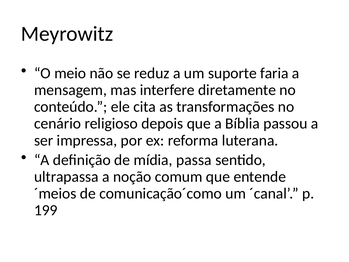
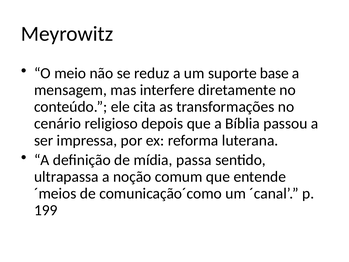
faria: faria -> base (274, 73)
